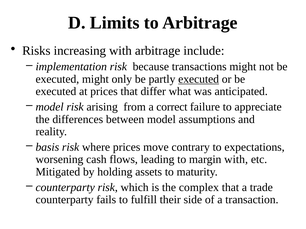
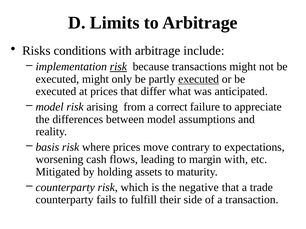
increasing: increasing -> conditions (80, 51)
risk underline: none -> present (118, 67)
complex: complex -> negative (199, 188)
